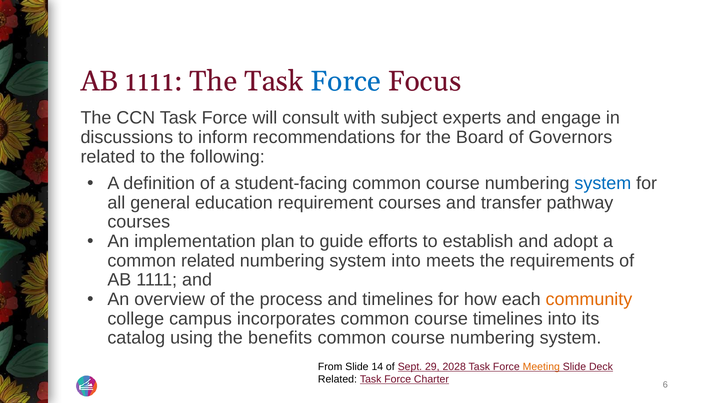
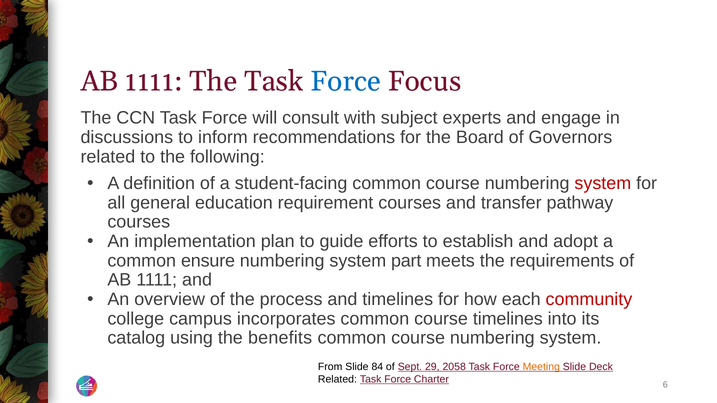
system colour: blue -> red (603, 184)
common related: related -> ensure (208, 261)
system into: into -> part (406, 261)
community colour: orange -> red (589, 300)
14: 14 -> 84 (377, 367)
2028: 2028 -> 2058 (454, 367)
